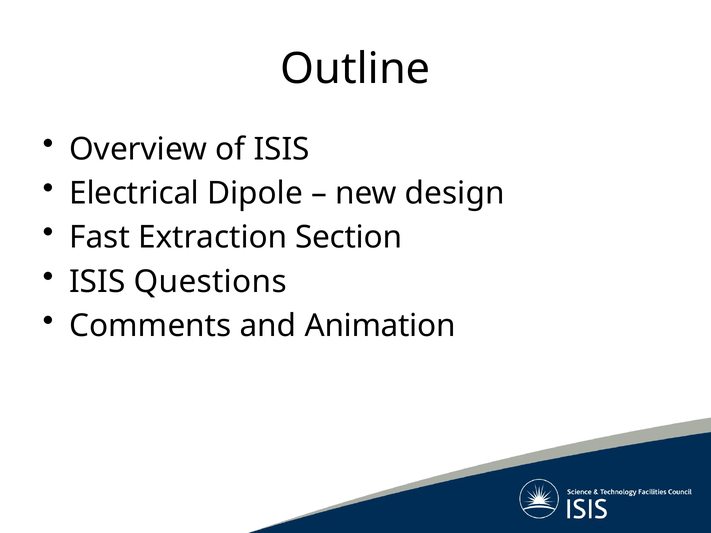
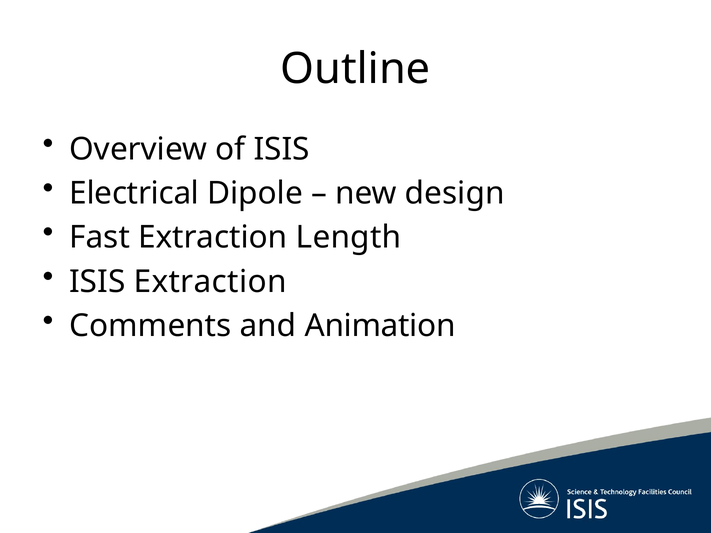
Section: Section -> Length (348, 238)
ISIS Questions: Questions -> Extraction (210, 282)
